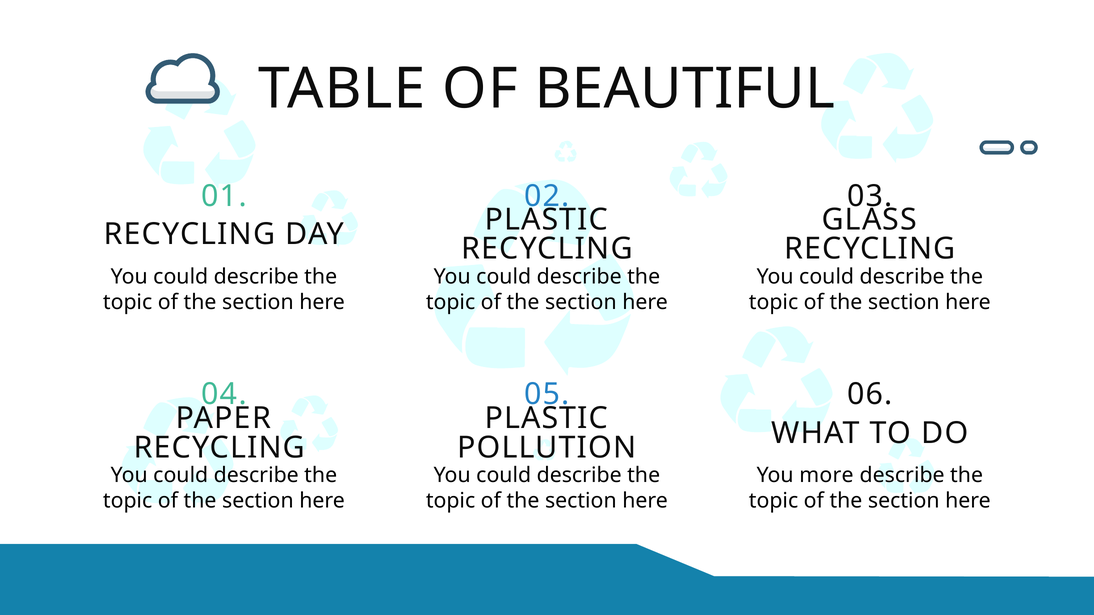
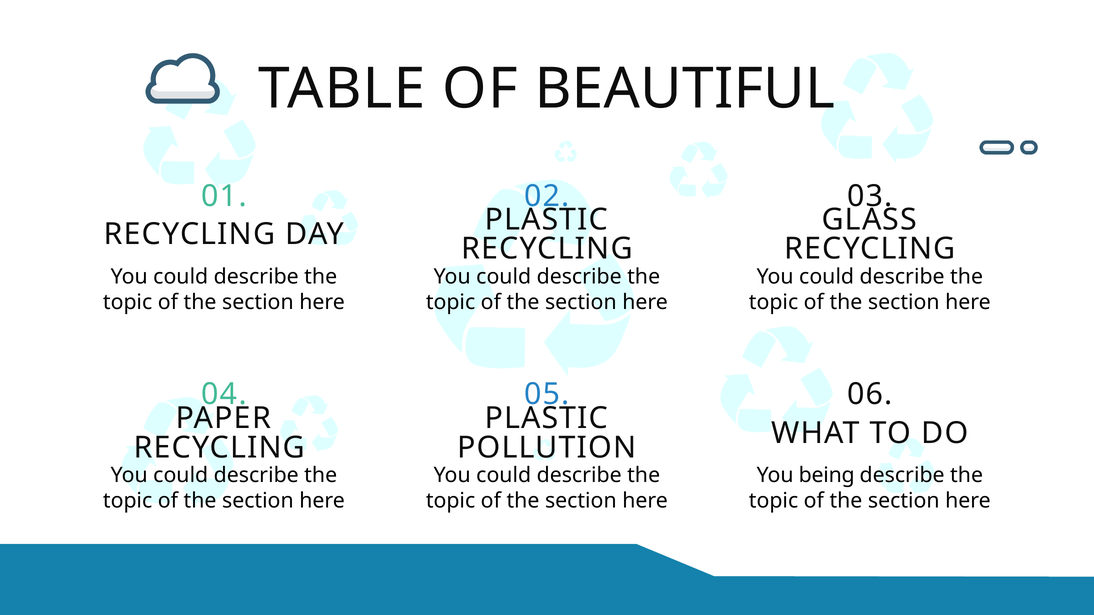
more: more -> being (827, 476)
